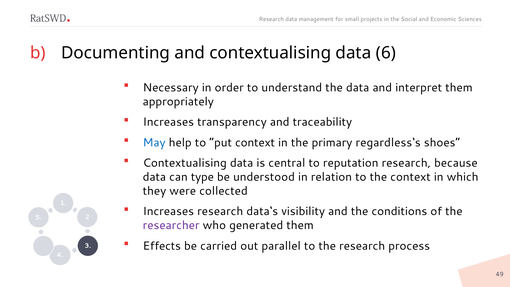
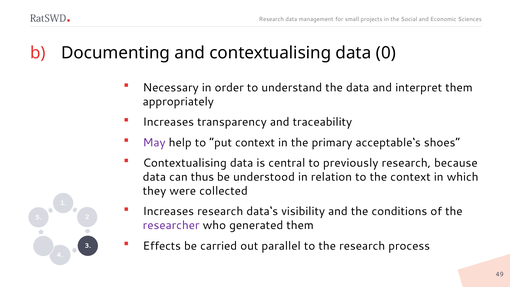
6: 6 -> 0 (386, 53)
May colour: blue -> purple (154, 142)
regardless‘s: regardless‘s -> acceptable‘s (388, 142)
reputation: reputation -> previously (351, 163)
type: type -> thus (202, 177)
